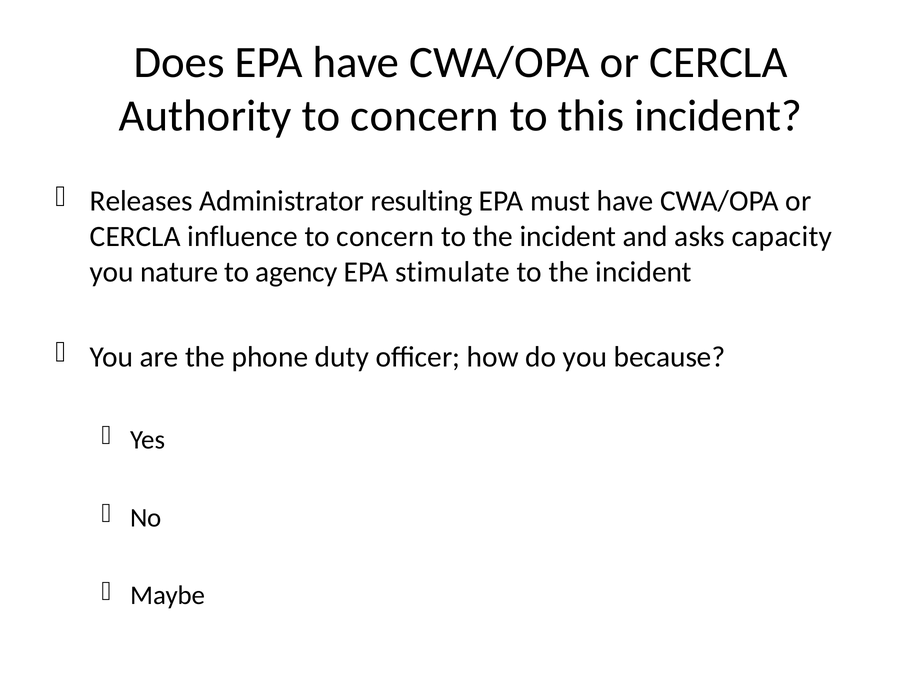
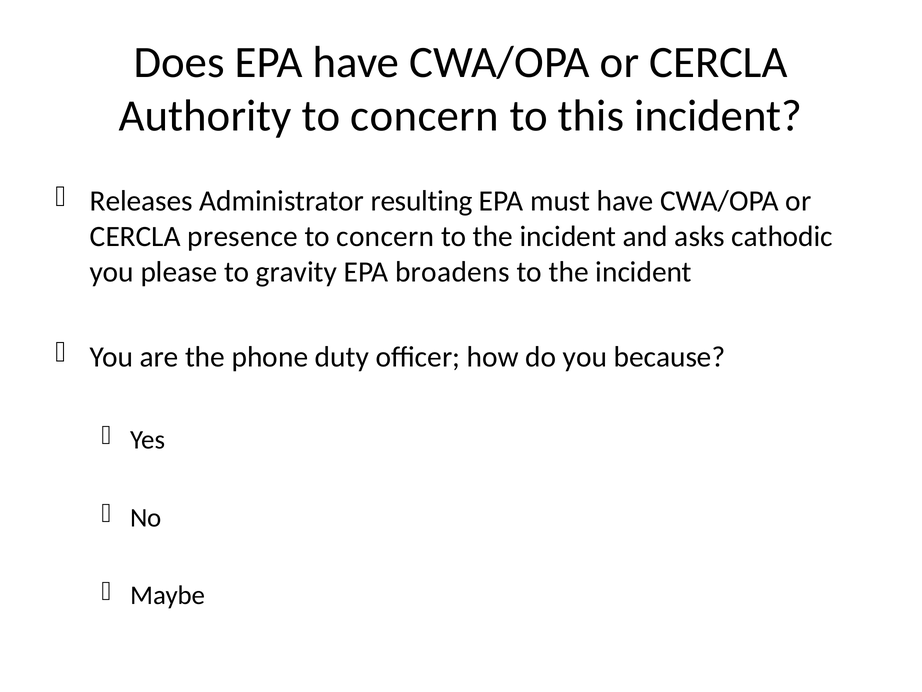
influence: influence -> presence (243, 236)
capacity: capacity -> cathodic (782, 236)
nature: nature -> please (179, 272)
agency: agency -> gravity (296, 272)
stimulate: stimulate -> broadens (452, 272)
